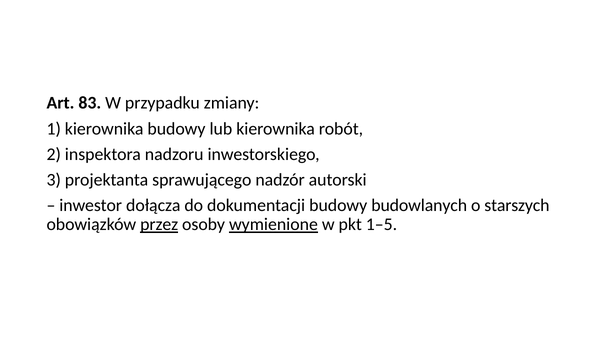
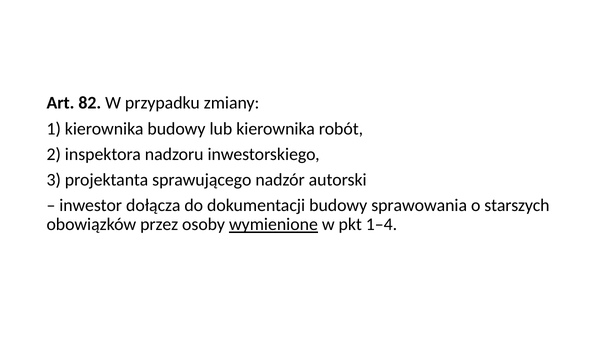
83: 83 -> 82 (90, 103)
budowlanych: budowlanych -> sprawowania (419, 205)
przez underline: present -> none (159, 225)
1–5: 1–5 -> 1–4 (382, 225)
